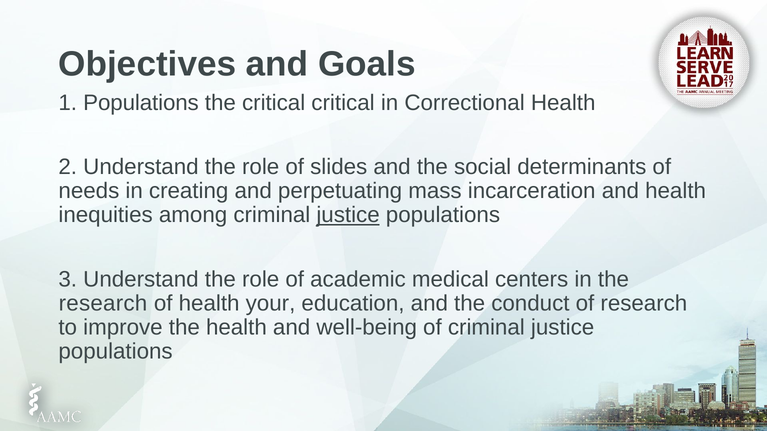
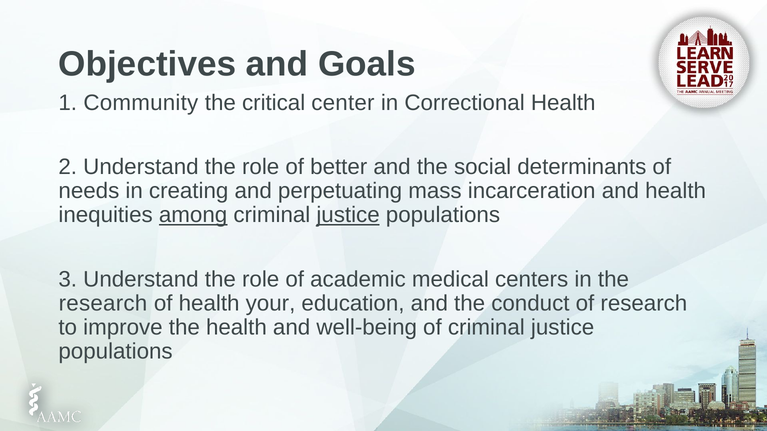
1 Populations: Populations -> Community (141, 103)
critical critical: critical -> center (343, 103)
slides: slides -> better (339, 167)
among underline: none -> present (193, 215)
